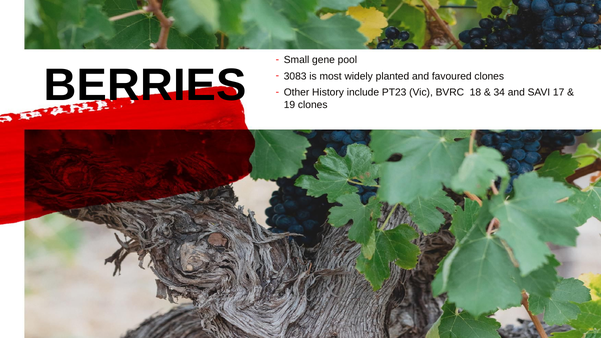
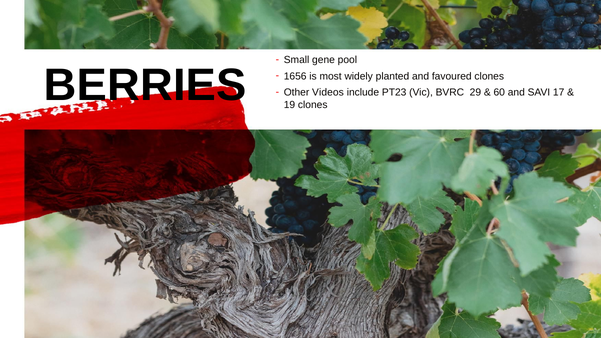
3083: 3083 -> 1656 (295, 76)
History: History -> Videos (328, 93)
18: 18 -> 29 (475, 93)
34: 34 -> 60 (499, 93)
